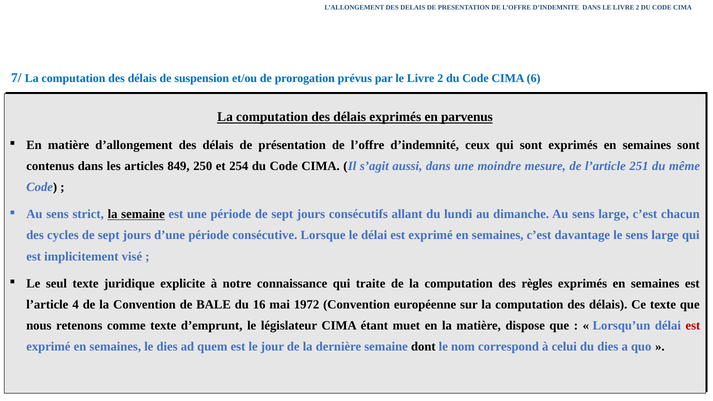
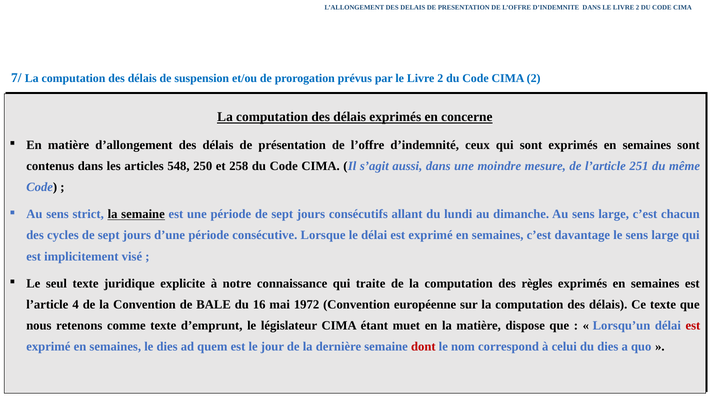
CIMA 6: 6 -> 2 (534, 79)
parvenus: parvenus -> concerne (467, 117)
849: 849 -> 548 (179, 166)
254: 254 -> 258 (239, 166)
dont colour: black -> red (423, 347)
